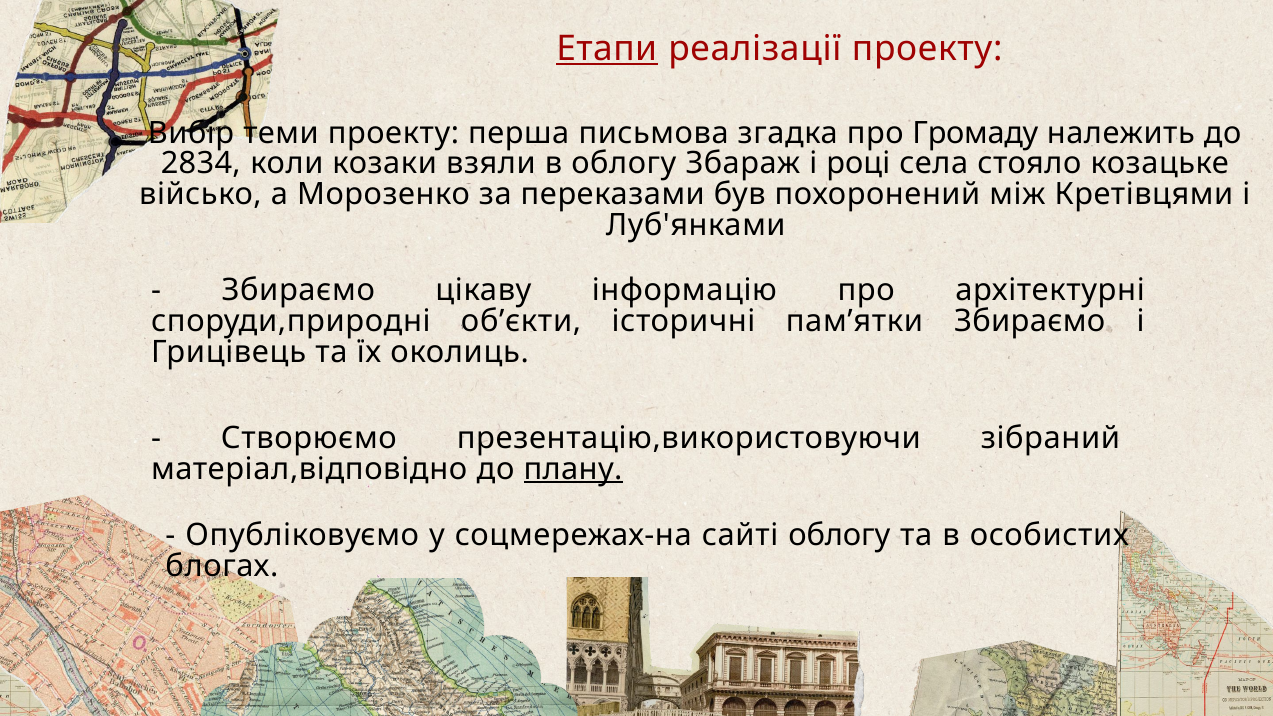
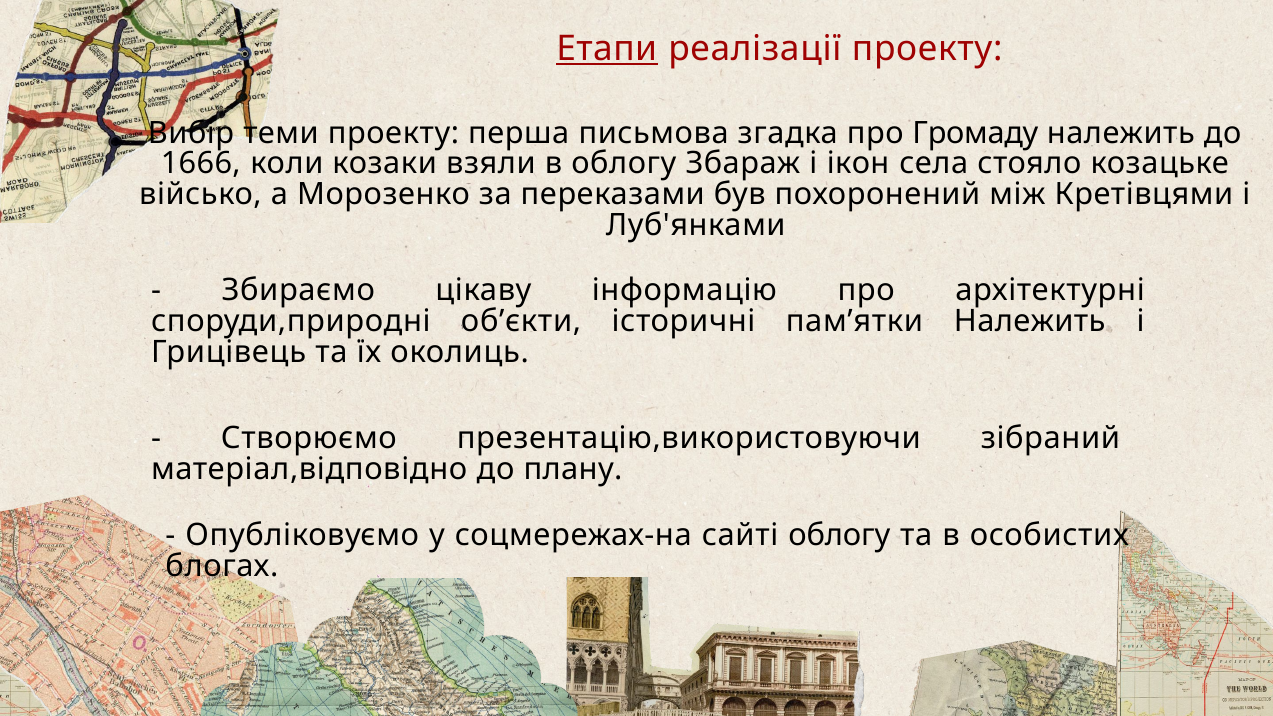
2834: 2834 -> 1666 (201, 164)
році: році -> ікон (858, 164)
пам’ятки Збираємо: Збираємо -> Належить (1030, 321)
плану underline: present -> none (573, 469)
